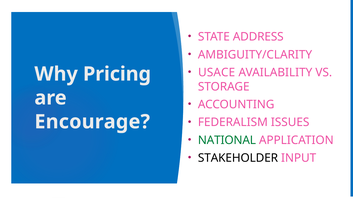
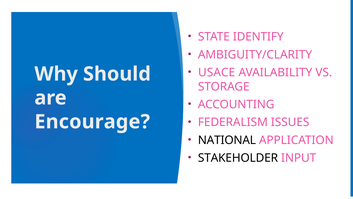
ADDRESS: ADDRESS -> IDENTIFY (258, 37)
Pricing: Pricing -> Should (117, 74)
NATIONAL colour: green -> black (227, 140)
